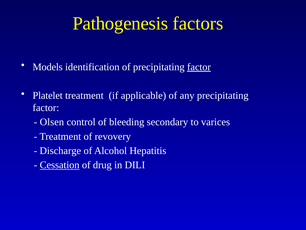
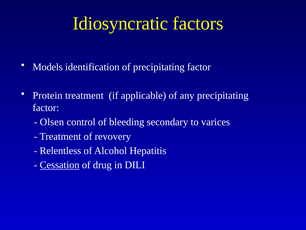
Pathogenesis: Pathogenesis -> Idiosyncratic (120, 23)
factor underline: present -> none (199, 67)
Platelet: Platelet -> Protein (48, 95)
Discharge: Discharge -> Relentless (60, 150)
